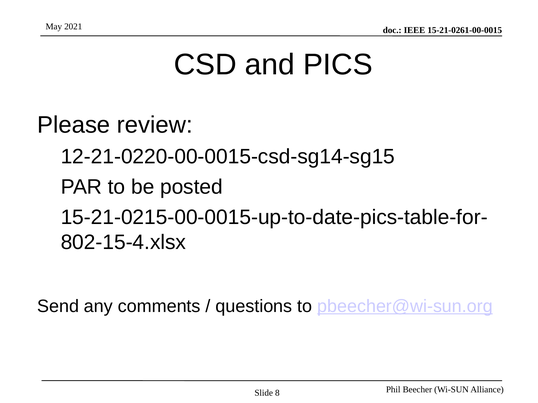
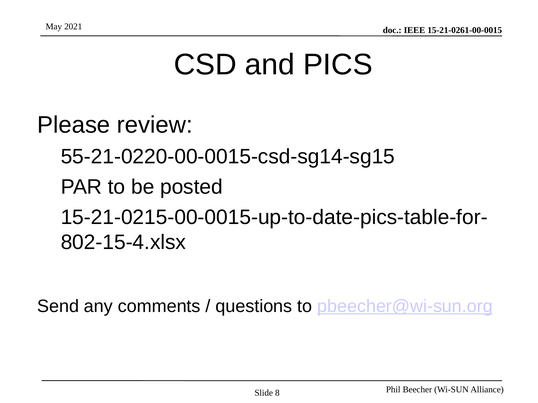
12-21-0220-00-0015-csd-sg14-sg15: 12-21-0220-00-0015-csd-sg14-sg15 -> 55-21-0220-00-0015-csd-sg14-sg15 (228, 157)
